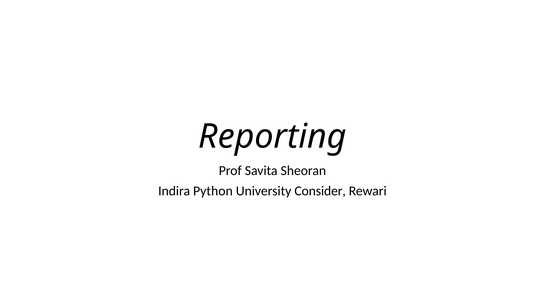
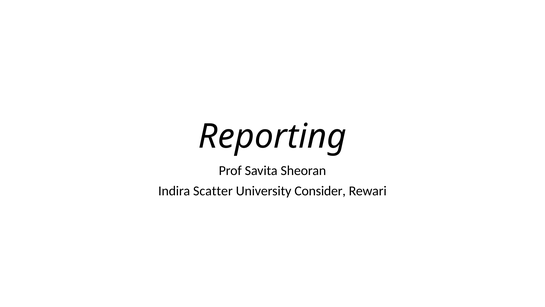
Python: Python -> Scatter (213, 191)
